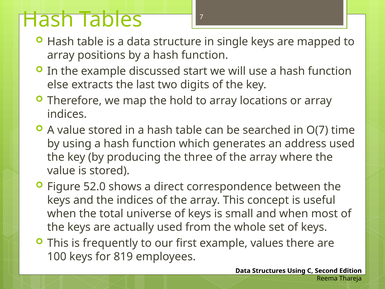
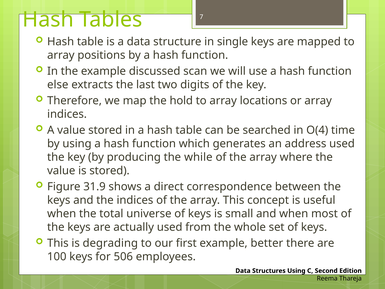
start: start -> scan (195, 71)
O(7: O(7 -> O(4 (317, 130)
three: three -> while (198, 157)
52.0: 52.0 -> 31.9 (94, 187)
frequently: frequently -> degrading (110, 243)
values: values -> better (267, 243)
819: 819 -> 506 (123, 256)
